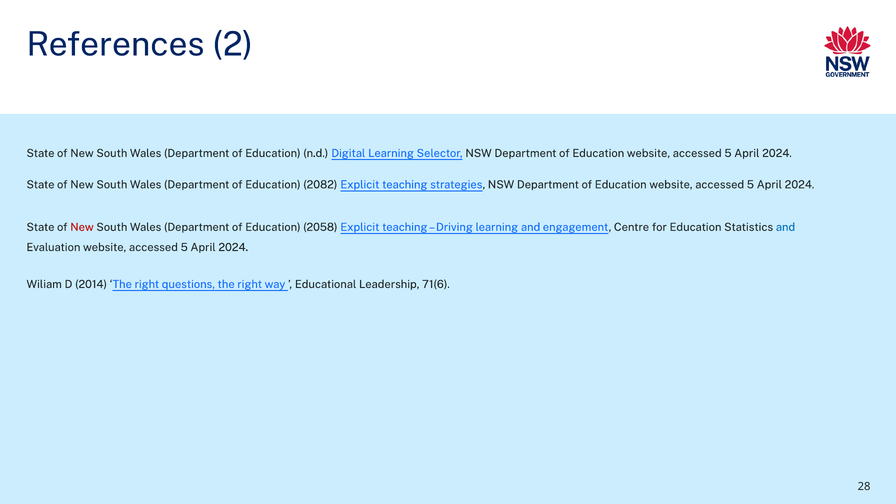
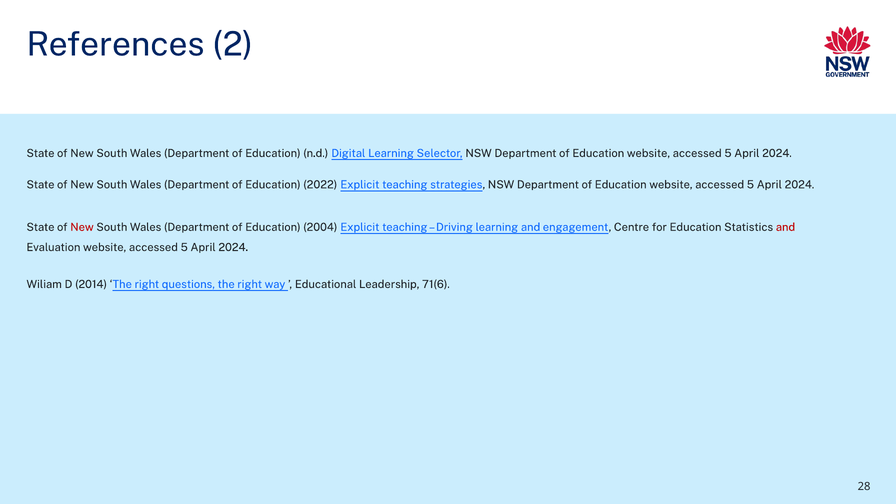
2082: 2082 -> 2022 (320, 185)
2058: 2058 -> 2004 (320, 227)
and colour: blue -> red (785, 227)
